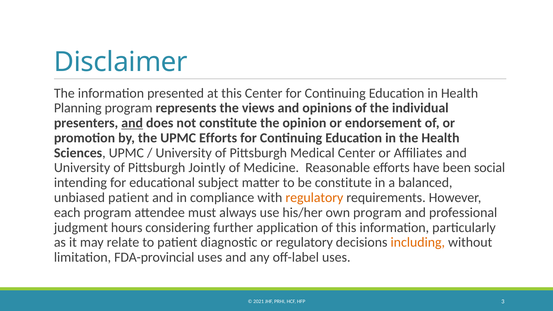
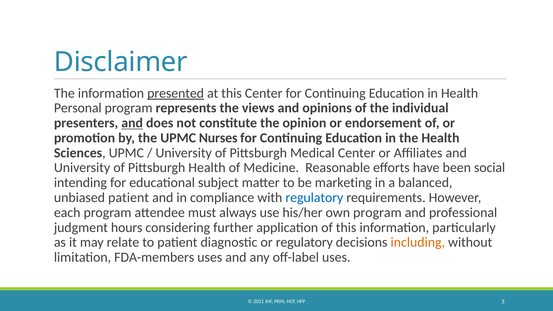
presented underline: none -> present (176, 93)
Planning: Planning -> Personal (78, 108)
UPMC Efforts: Efforts -> Nurses (218, 138)
Pittsburgh Jointly: Jointly -> Health (207, 168)
be constitute: constitute -> marketing (343, 183)
regulatory colour: orange -> blue (314, 198)
FDA-provincial: FDA-provincial -> FDA-members (154, 257)
